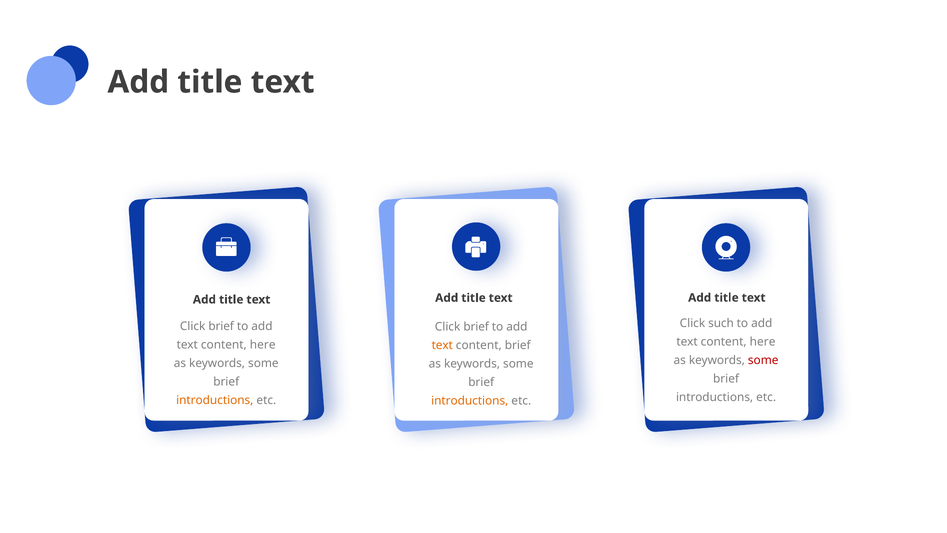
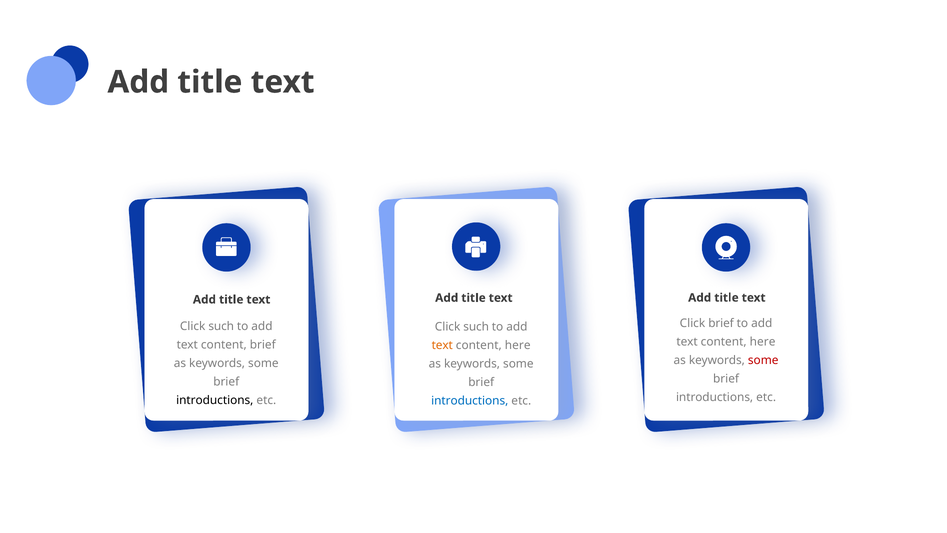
Click such: such -> brief (721, 323)
brief: brief -> such (221, 326)
brief: brief -> such (476, 327)
here: here -> brief (263, 345)
brief: brief -> here (518, 345)
introductions colour: orange -> black (215, 400)
introductions colour: orange -> blue (470, 400)
